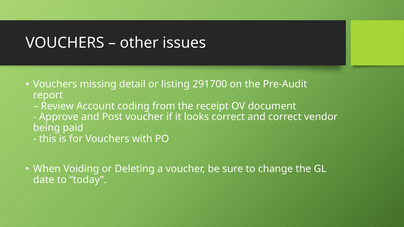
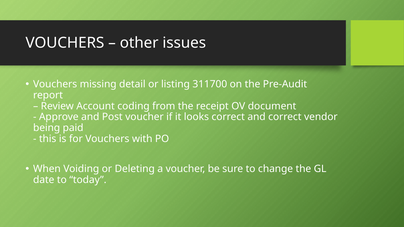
291700: 291700 -> 311700 (210, 84)
